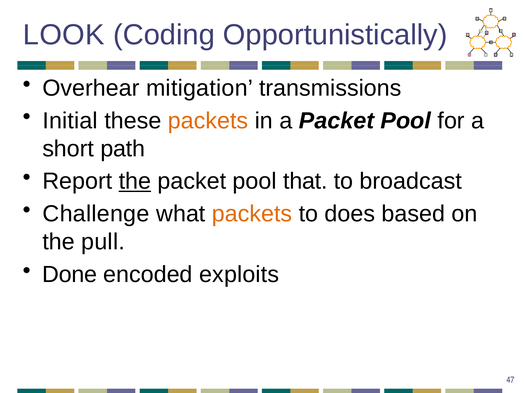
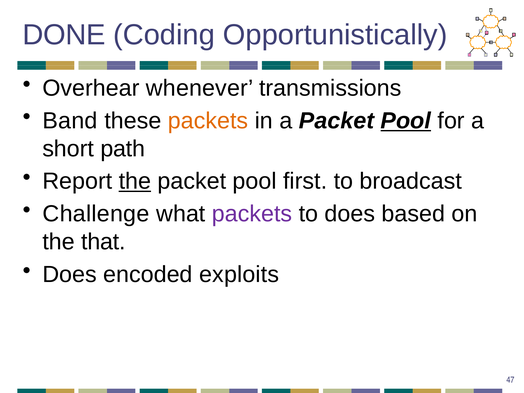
LOOK: LOOK -> DONE (64, 35)
mitigation: mitigation -> whenever (200, 88)
Initial: Initial -> Band (70, 121)
Pool underline: none -> present (406, 121)
that: that -> first (305, 181)
packets colour: orange -> purple (252, 214)
pull: pull -> that (103, 242)
Done: Done -> Does (70, 274)
